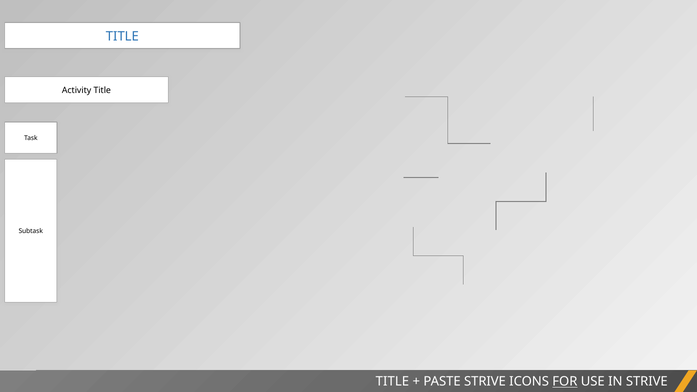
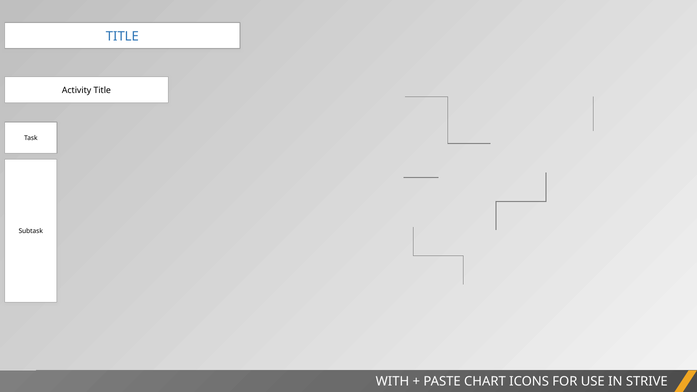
TITLE: TITLE -> WITH (392, 382)
PASTE STRIVE: STRIVE -> CHART (485, 382)
FOR underline: present -> none (565, 382)
